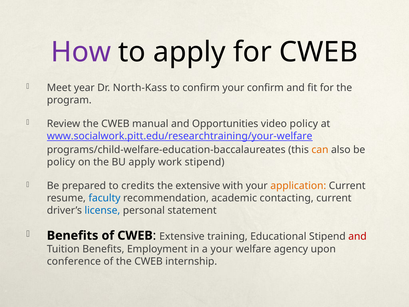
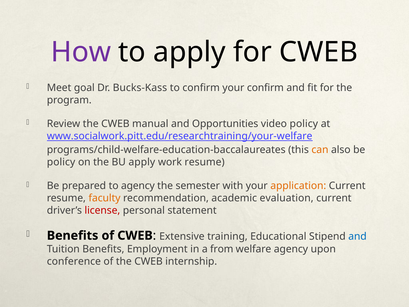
year: year -> goal (84, 88)
North-Kass: North-Kass -> Bucks-Kass (140, 88)
work stipend: stipend -> resume (205, 162)
to credits: credits -> agency (138, 186)
the extensive: extensive -> semester (198, 186)
faculty colour: blue -> orange (105, 198)
contacting: contacting -> evaluation (287, 198)
license colour: blue -> red (102, 210)
and colour: red -> blue (357, 236)
a your: your -> from (222, 249)
